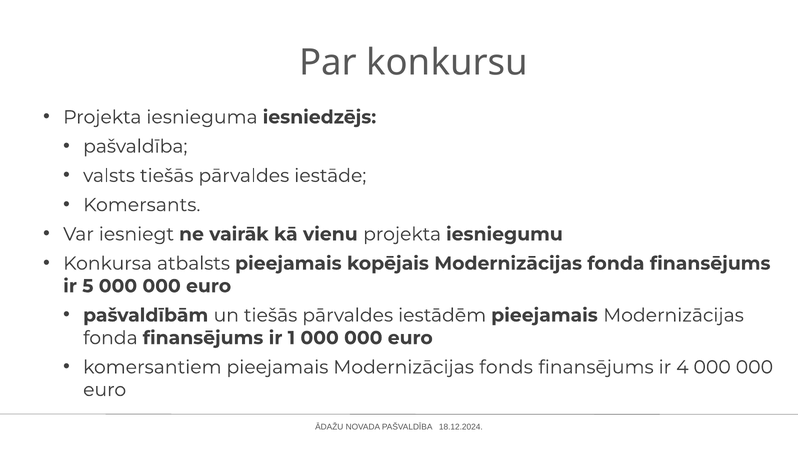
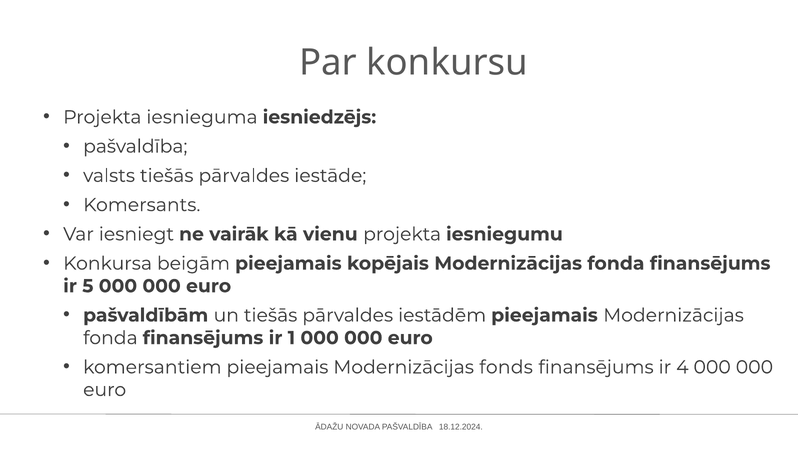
atbalsts: atbalsts -> beigām (193, 263)
